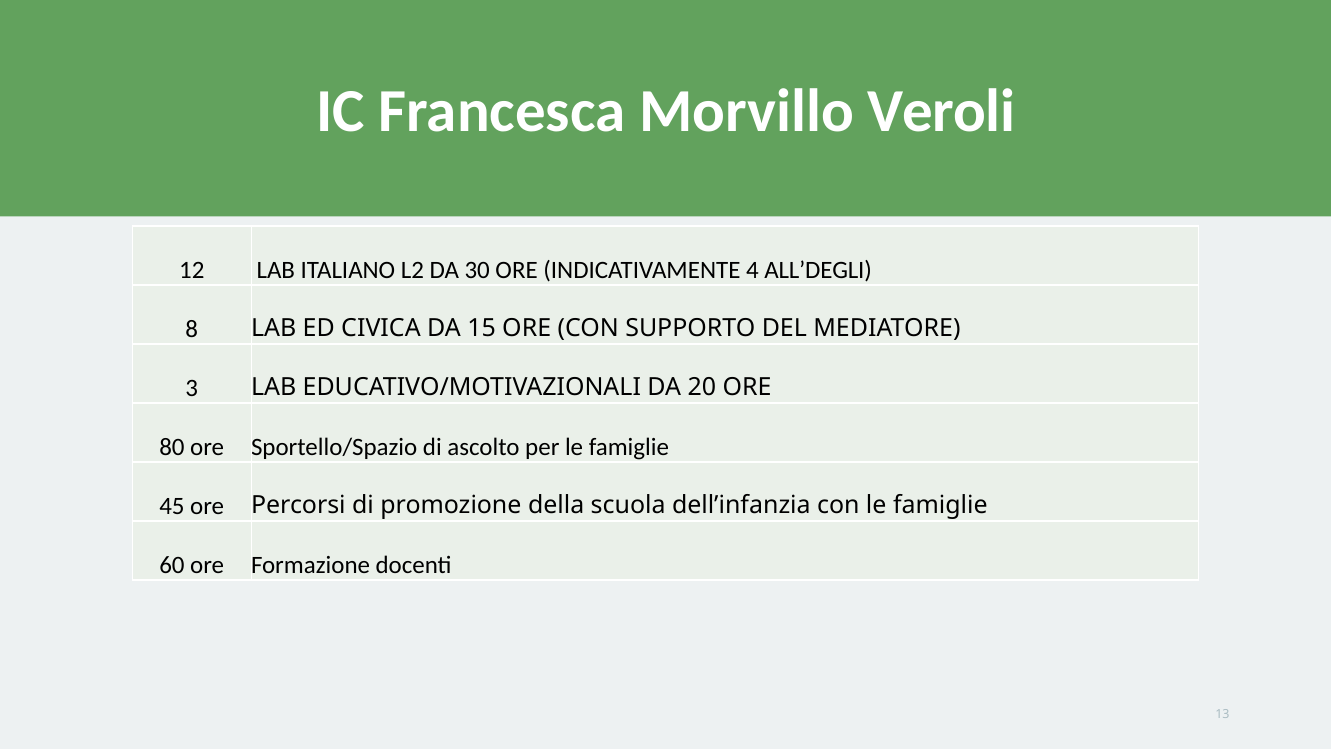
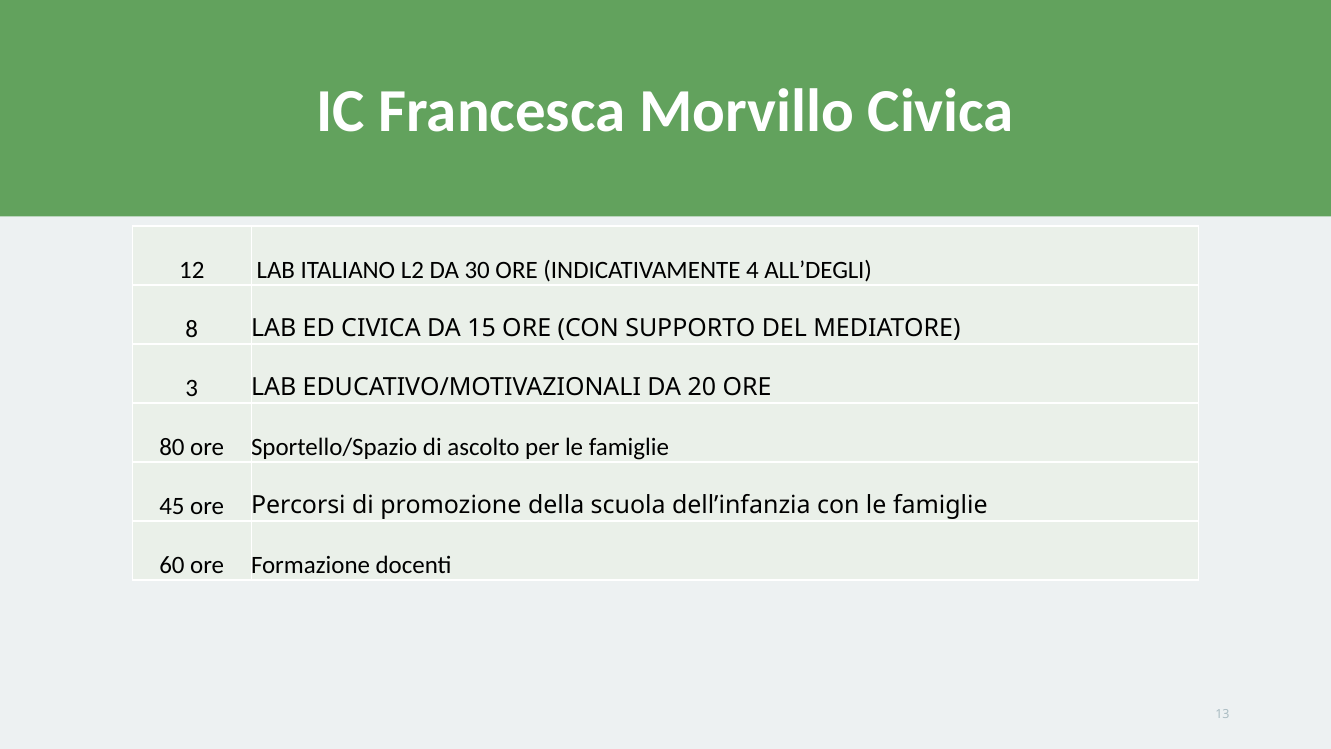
Morvillo Veroli: Veroli -> Civica (941, 112)
